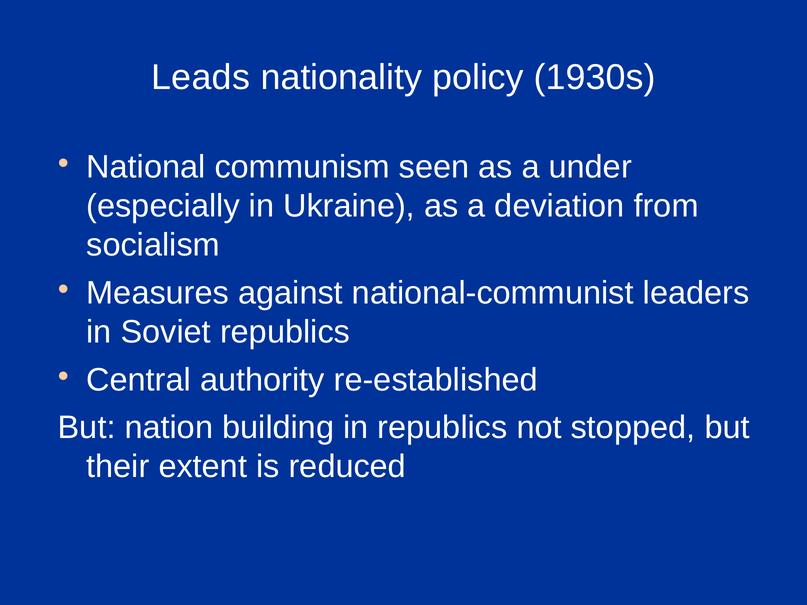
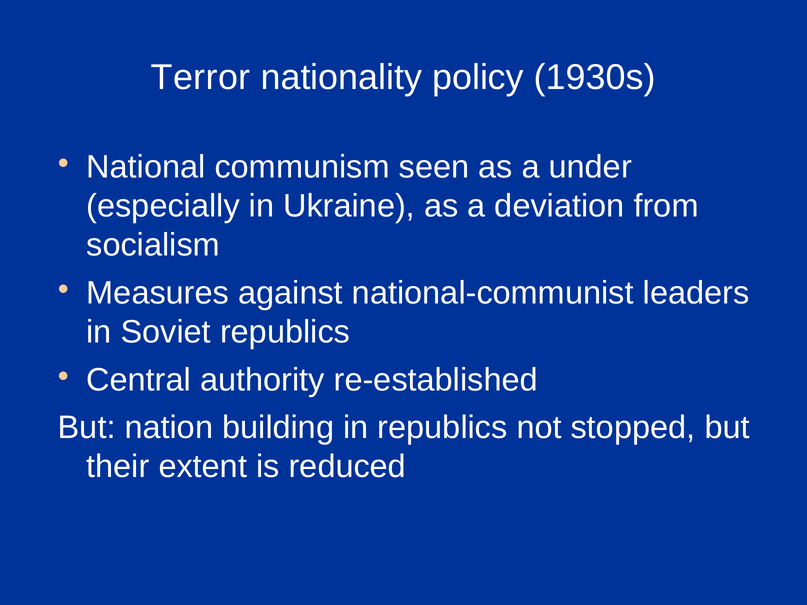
Leads: Leads -> Terror (201, 77)
